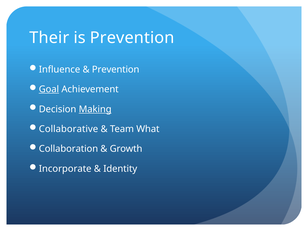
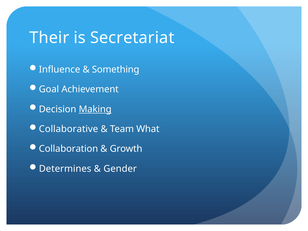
is Prevention: Prevention -> Secretariat (132, 38)
Prevention: Prevention -> Something (116, 69)
Goal underline: present -> none (49, 89)
Incorporate: Incorporate -> Determines (65, 169)
Identity: Identity -> Gender (120, 169)
